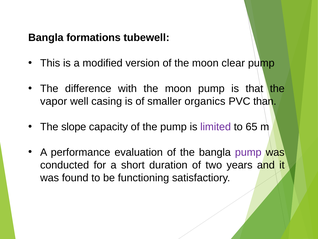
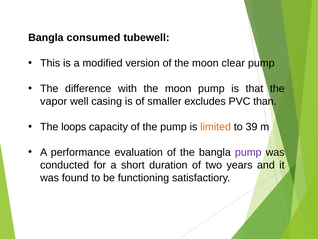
formations: formations -> consumed (93, 38)
organics: organics -> excludes (205, 101)
slope: slope -> loops (74, 127)
limited colour: purple -> orange (216, 127)
65: 65 -> 39 (252, 127)
